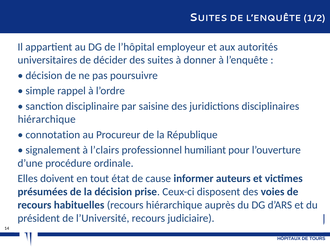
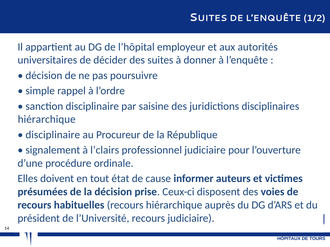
connotation: connotation -> disciplinaire (53, 135)
professionnel humiliant: humiliant -> judiciaire (205, 150)
